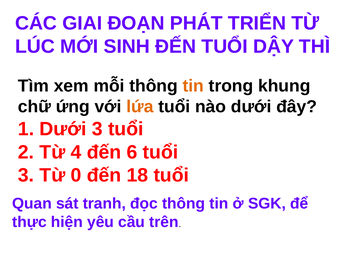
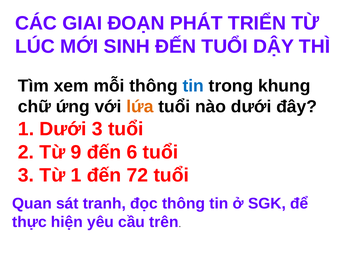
tin colour: orange -> blue (193, 86)
4: 4 -> 9 (76, 153)
Từ 0: 0 -> 1 (76, 176)
18: 18 -> 72 (137, 176)
